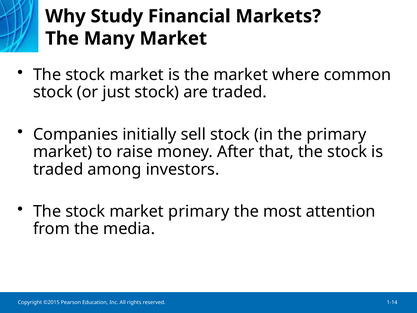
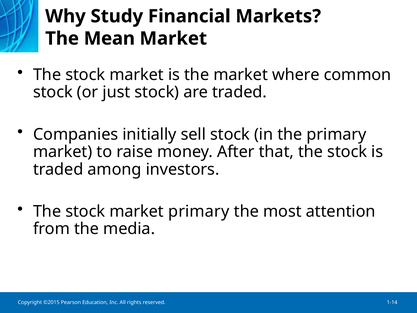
Many: Many -> Mean (109, 38)
